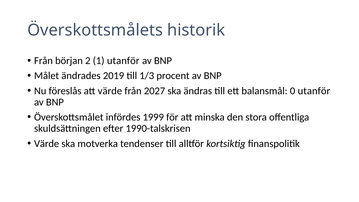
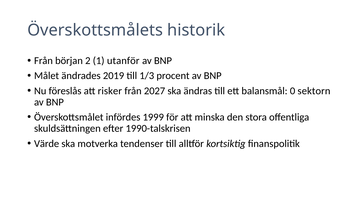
att värde: värde -> risker (110, 91)
0 utanför: utanför -> sektorn (314, 91)
